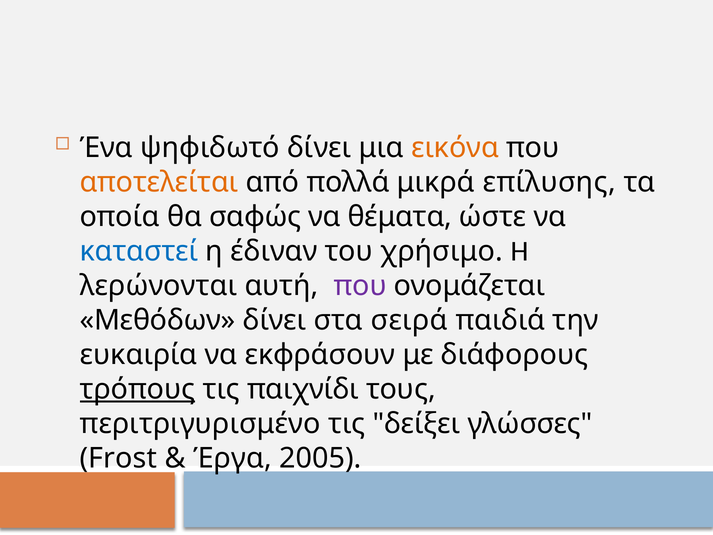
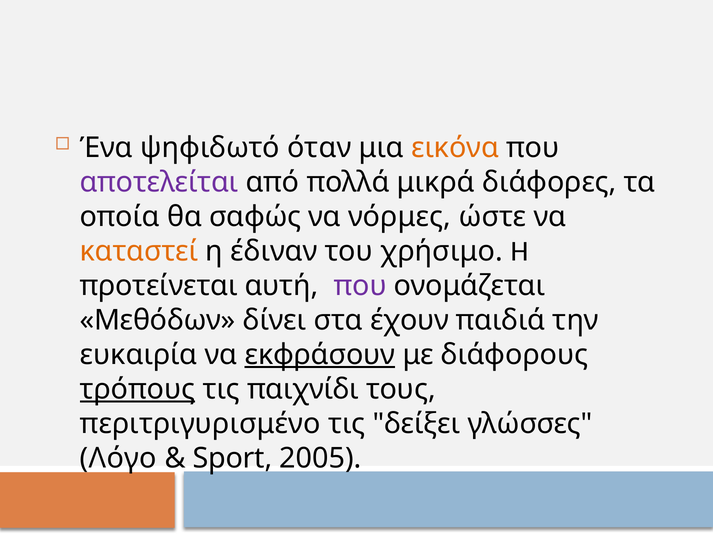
ψηφιδωτό δίνει: δίνει -> όταν (319, 148)
αποτελείται colour: orange -> purple (159, 182)
επίλυσης: επίλυσης -> διάφορες (549, 182)
θέματα: θέματα -> νόρμες (400, 217)
καταστεί colour: blue -> orange (139, 251)
λερώνονται: λερώνονται -> προτείνεται (159, 285)
σειρά: σειρά -> έχουν (410, 320)
εκφράσουν underline: none -> present (320, 354)
Frost: Frost -> Λόγο (118, 458)
Έργα: Έργα -> Sport (233, 458)
